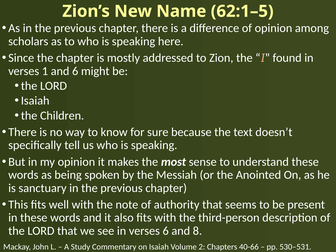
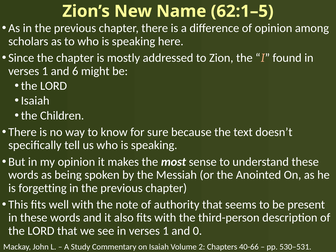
sanctuary: sanctuary -> forgetting (43, 188)
see in verses 6: 6 -> 1 (166, 231)
8: 8 -> 0 (197, 231)
